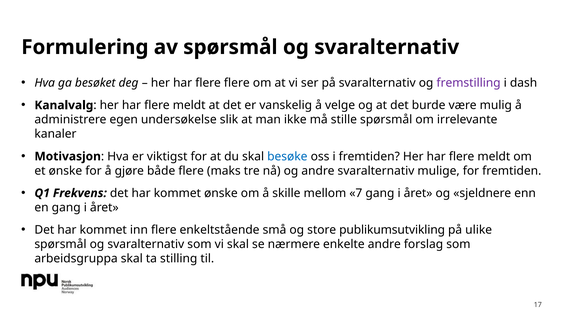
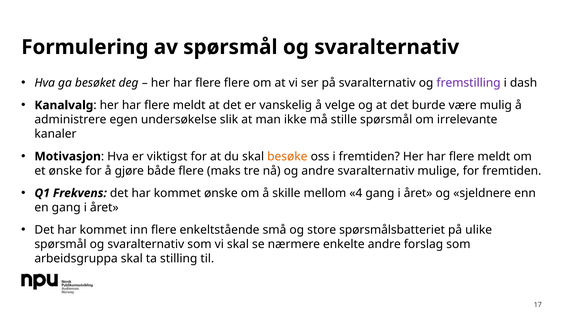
besøke colour: blue -> orange (287, 156)
7: 7 -> 4 (356, 193)
publikumsutvikling: publikumsutvikling -> spørsmålsbatteriet (392, 230)
